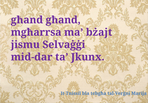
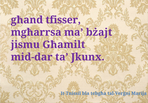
għand għand: għand -> tfisser (63, 20)
Selvaġġi: Selvaġġi -> Għamilt (64, 44)
